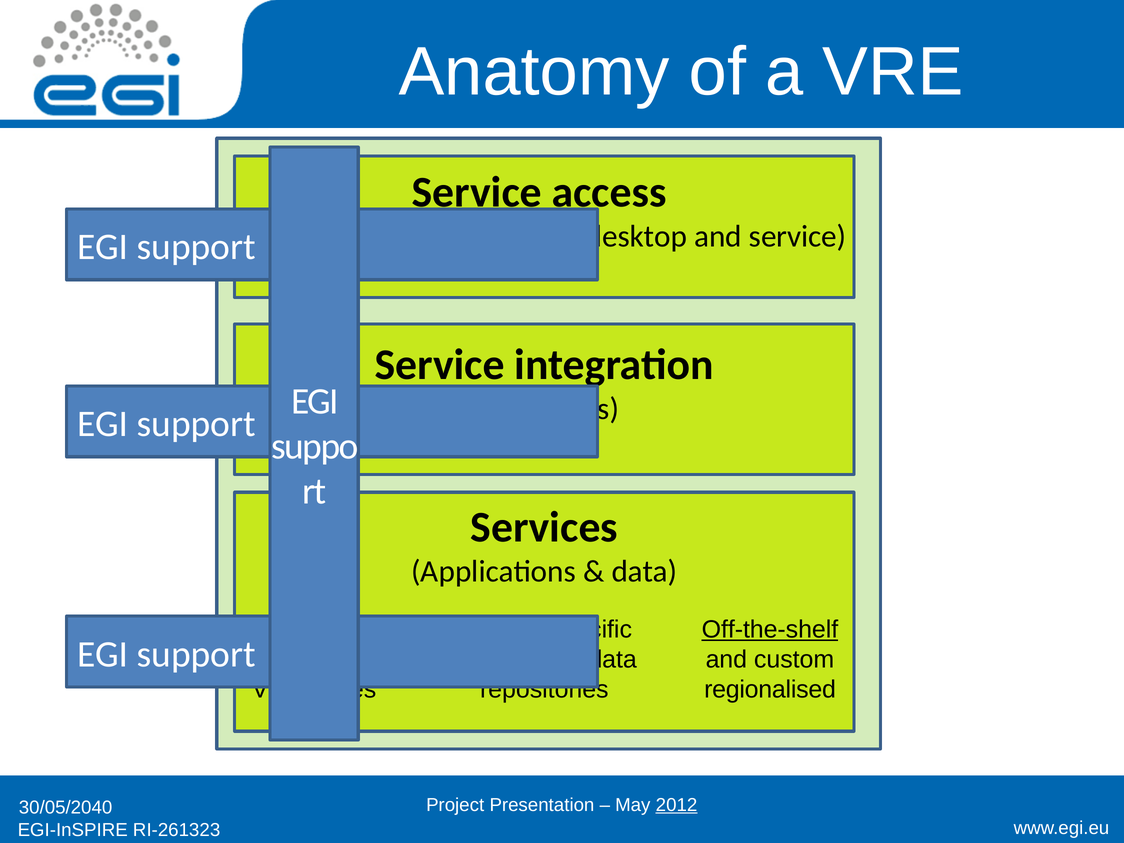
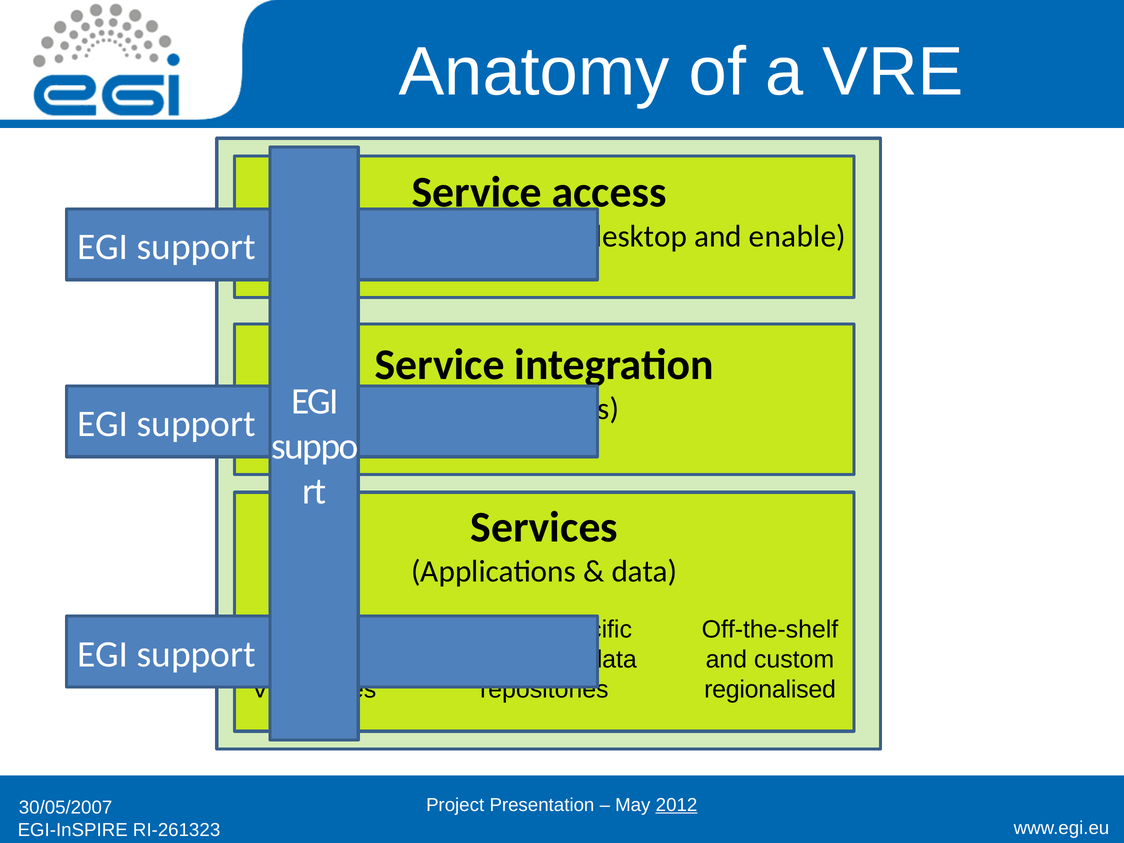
and service: service -> enable (797, 236)
Off-the-shelf underline: present -> none (770, 630)
30/05/2040: 30/05/2040 -> 30/05/2007 (66, 808)
